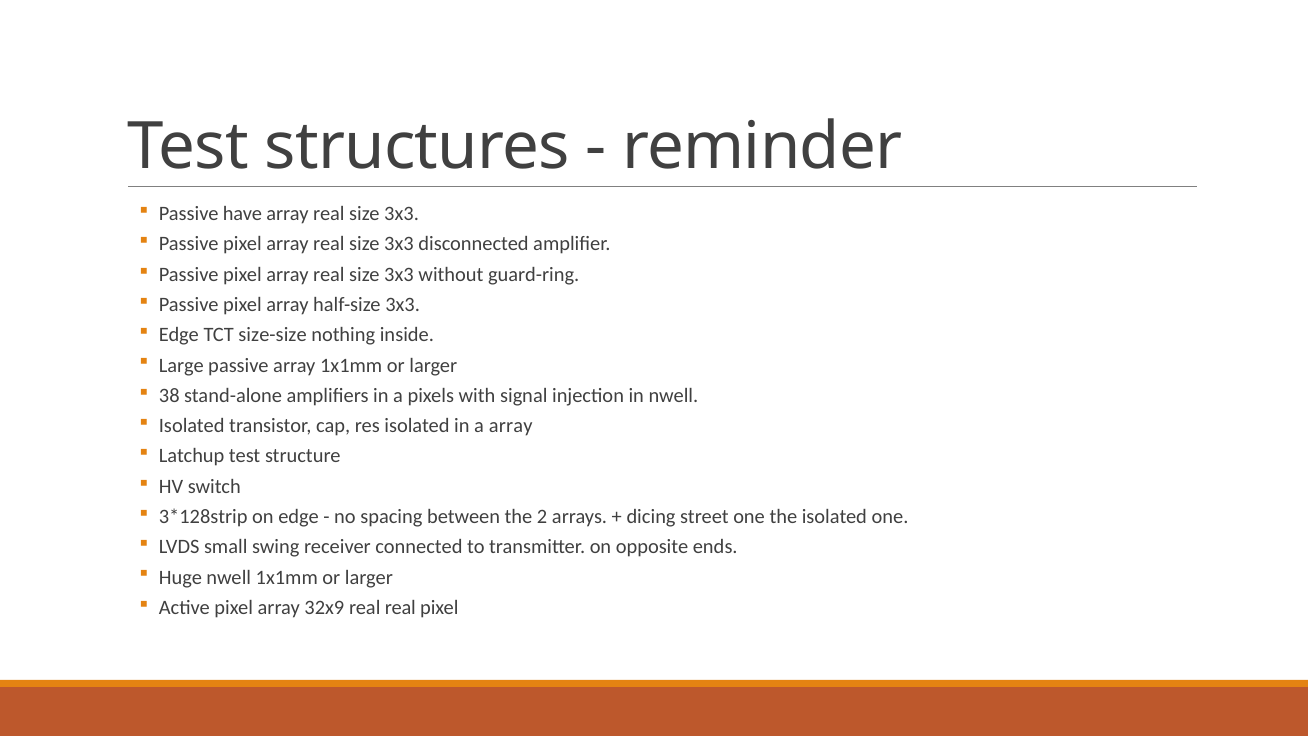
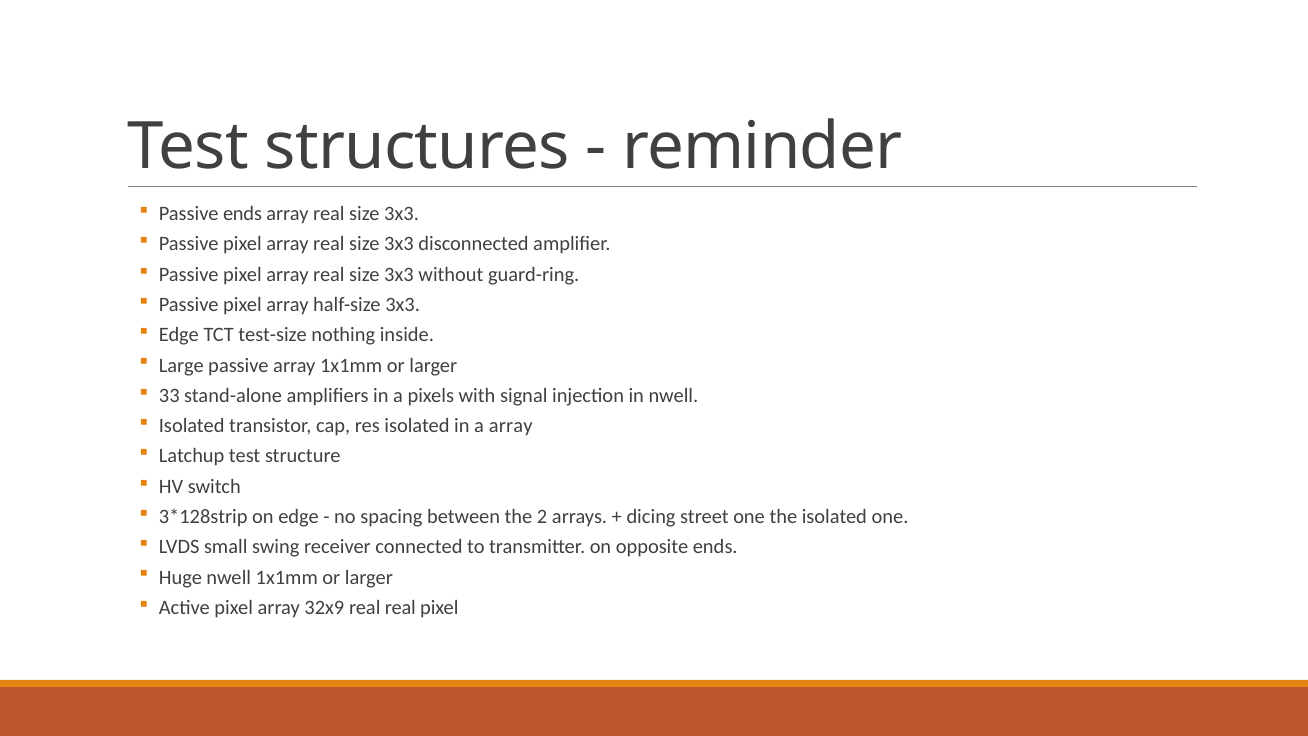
Passive have: have -> ends (242, 214)
size-size: size-size -> test-size (273, 335)
38: 38 -> 33 (169, 396)
